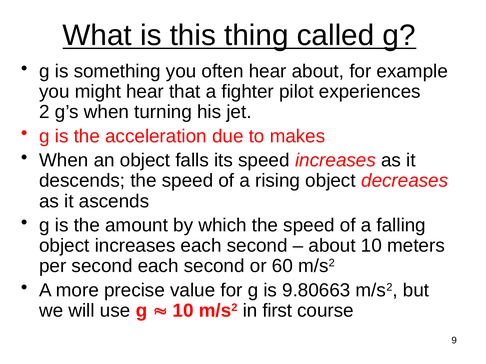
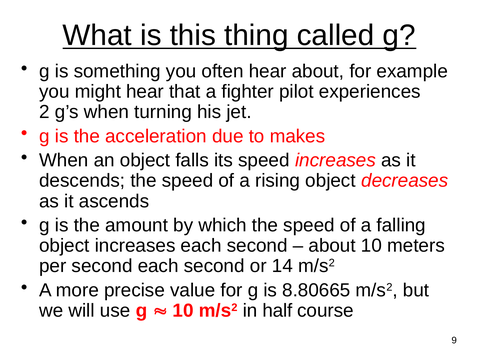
60: 60 -> 14 (282, 266)
9.80663: 9.80663 -> 8.80665 (316, 291)
first: first -> half (277, 311)
